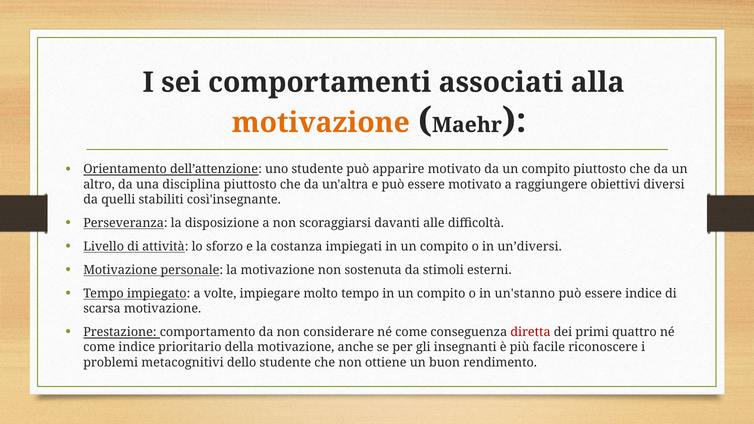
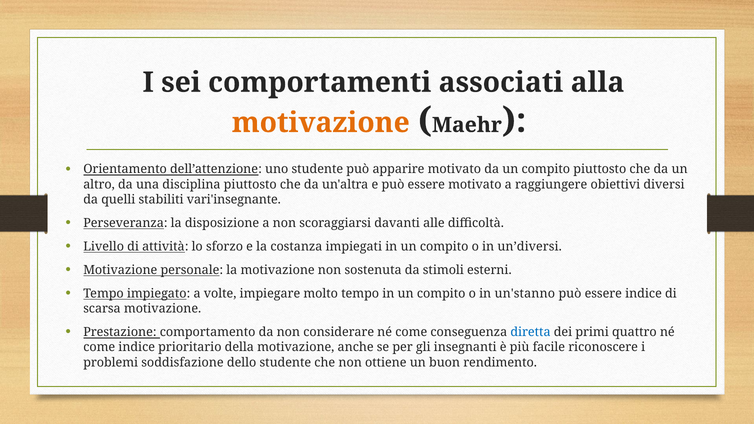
così'insegnante: così'insegnante -> vari'insegnante (234, 200)
diretta colour: red -> blue (530, 332)
metacognitivi: metacognitivi -> soddisfazione (183, 363)
